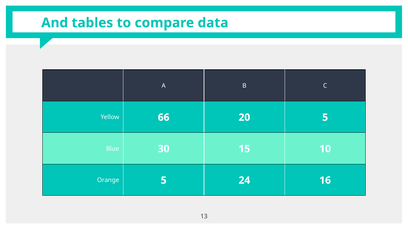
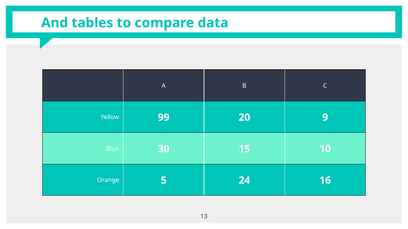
66: 66 -> 99 (164, 118)
20 5: 5 -> 9 (325, 118)
